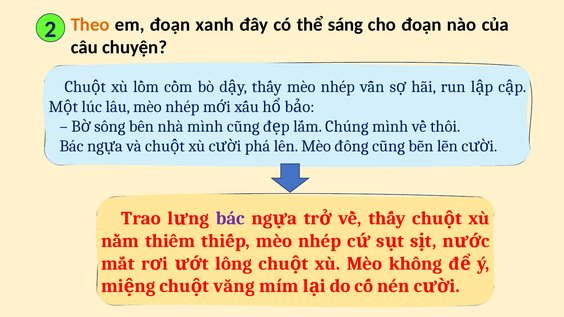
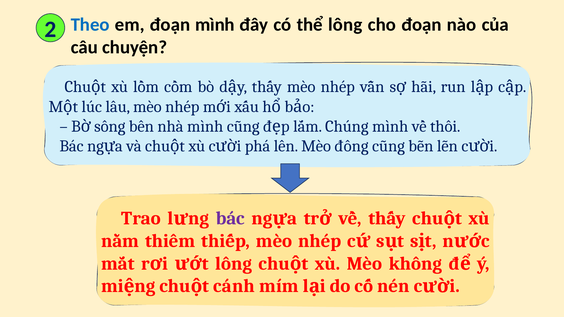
Theo colour: orange -> blue (90, 25)
đoạn xanh: xanh -> mình (215, 25)
sáng: sáng -> lông (345, 25)
văng: văng -> cánh (234, 286)
